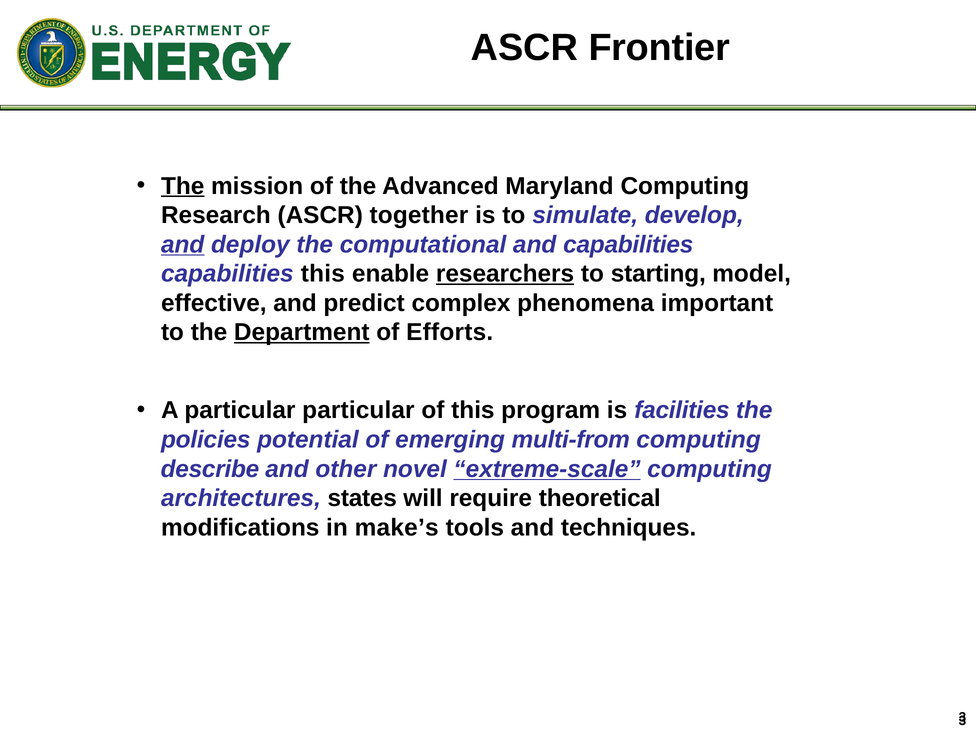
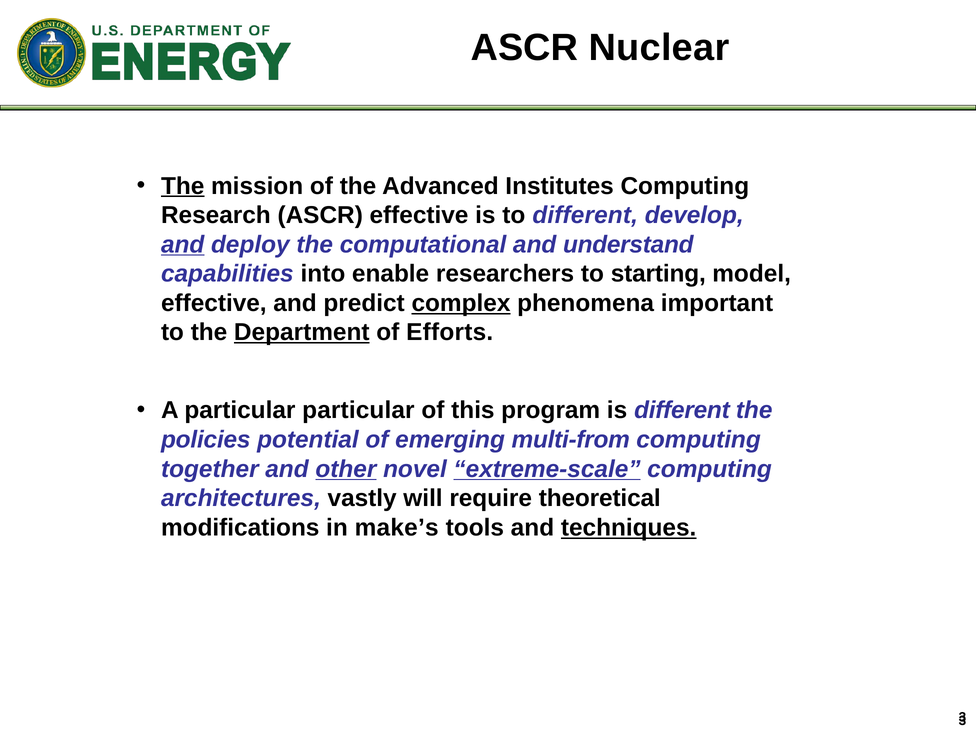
Frontier: Frontier -> Nuclear (659, 48)
Maryland: Maryland -> Institutes (560, 186)
ASCR together: together -> effective (419, 215)
to simulate: simulate -> different (585, 215)
and capabilities: capabilities -> understand (628, 245)
capabilities this: this -> into (323, 274)
researchers underline: present -> none (505, 274)
complex underline: none -> present (461, 303)
is facilities: facilities -> different (682, 410)
describe: describe -> together (210, 469)
other underline: none -> present (346, 469)
states: states -> vastly (362, 498)
techniques underline: none -> present (629, 528)
